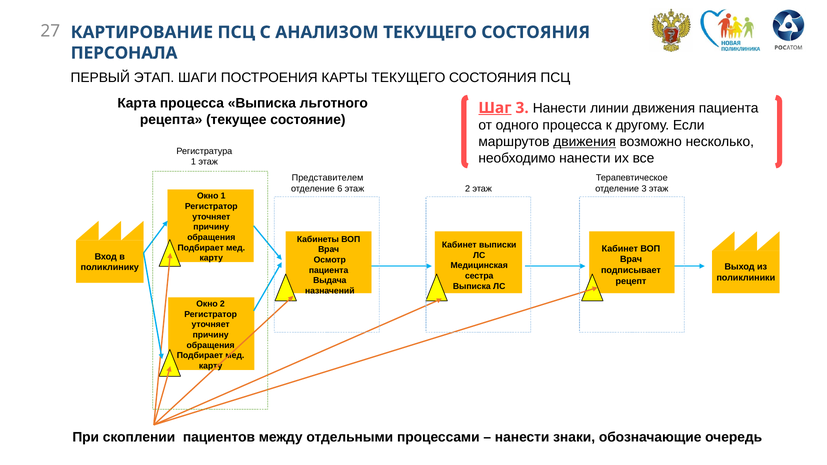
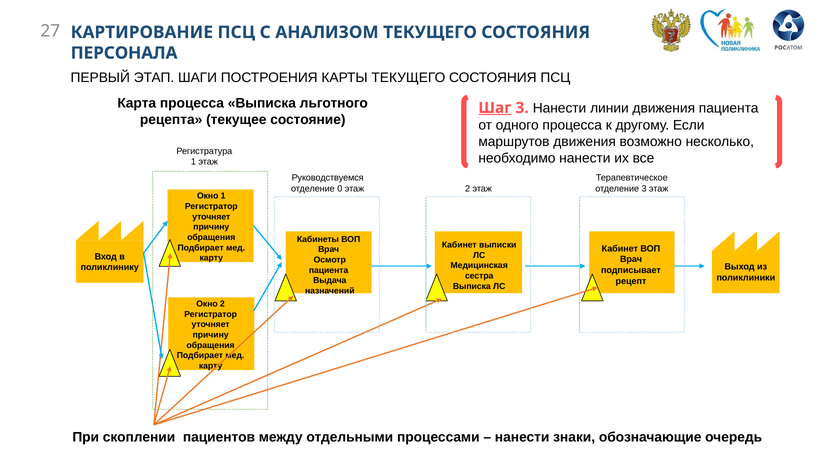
движения underline: present -> none (585, 142)
Представителем: Представителем -> Руководствуемся (328, 178)
6: 6 -> 0 (340, 189)
